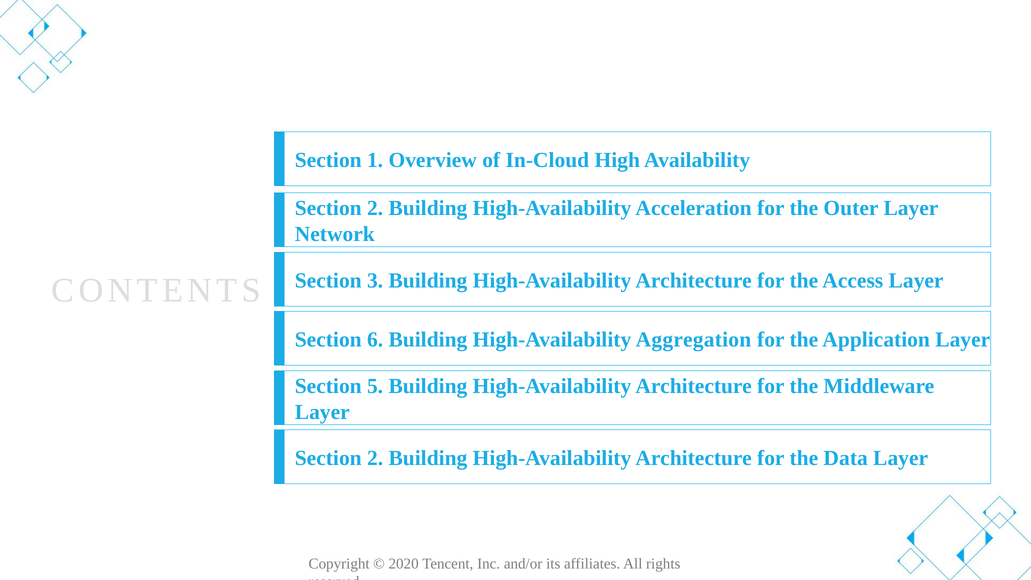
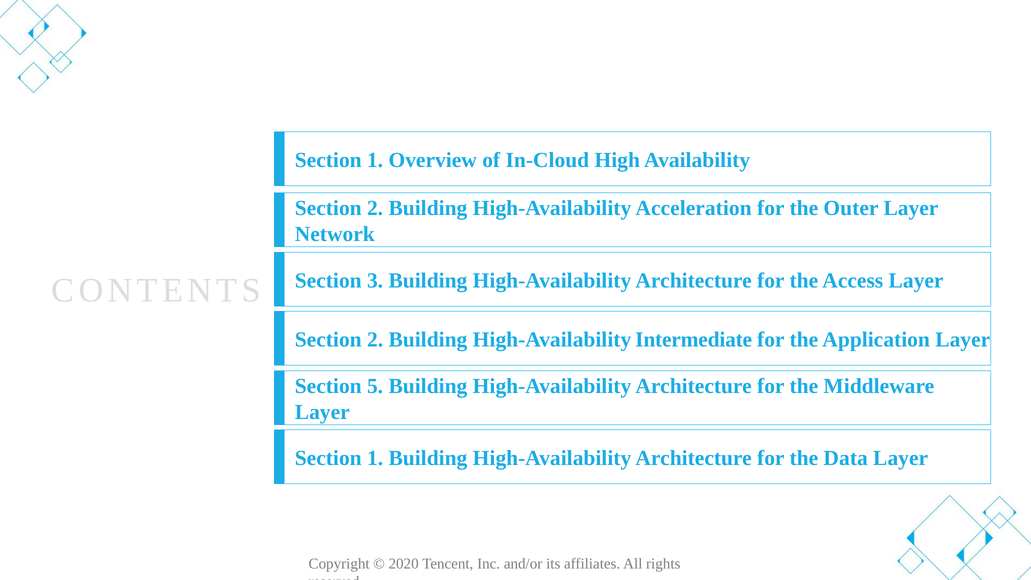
6: 6 -> 2 (375, 340)
Aggregation: Aggregation -> Intermediate (694, 340)
2: 2 -> 1 (375, 458)
